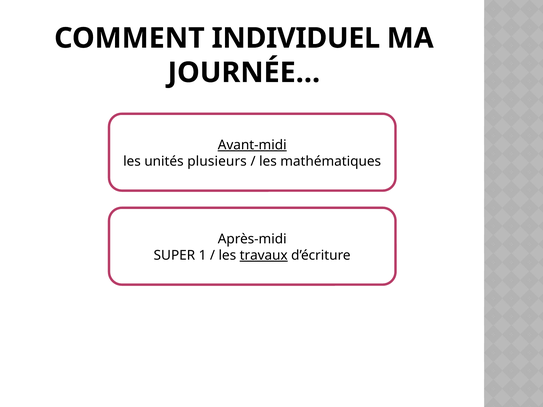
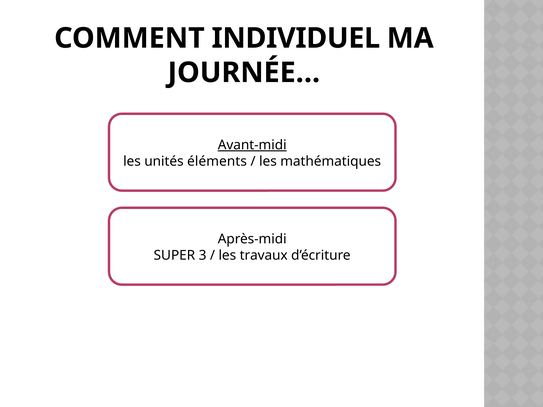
plusieurs: plusieurs -> éléments (217, 161)
1: 1 -> 3 (203, 255)
travaux underline: present -> none (264, 255)
